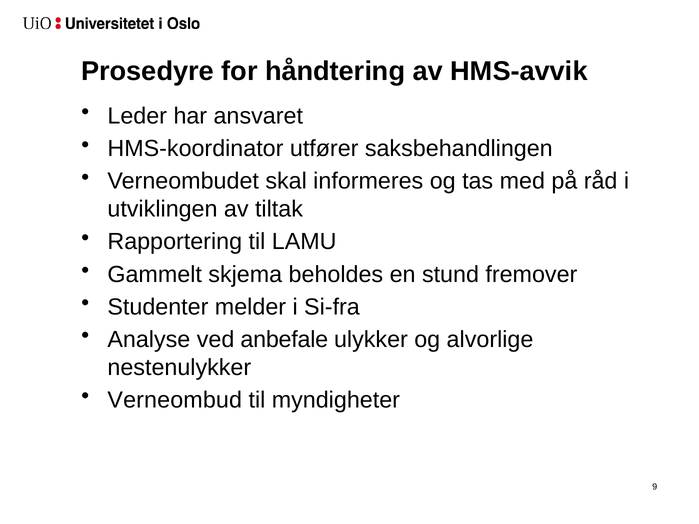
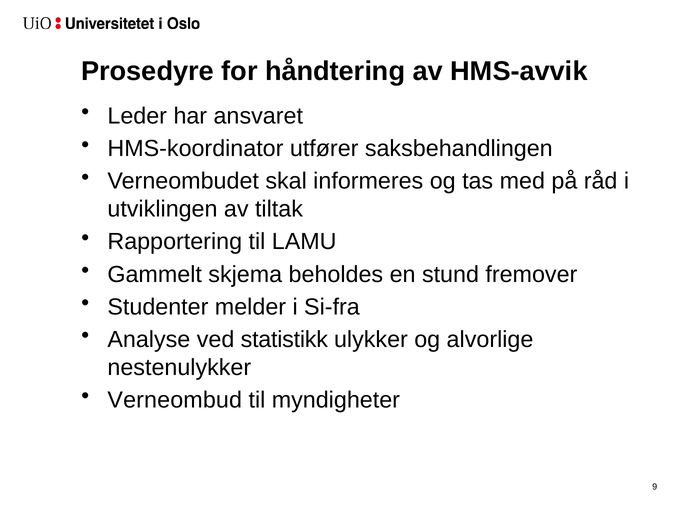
anbefale: anbefale -> statistikk (284, 340)
